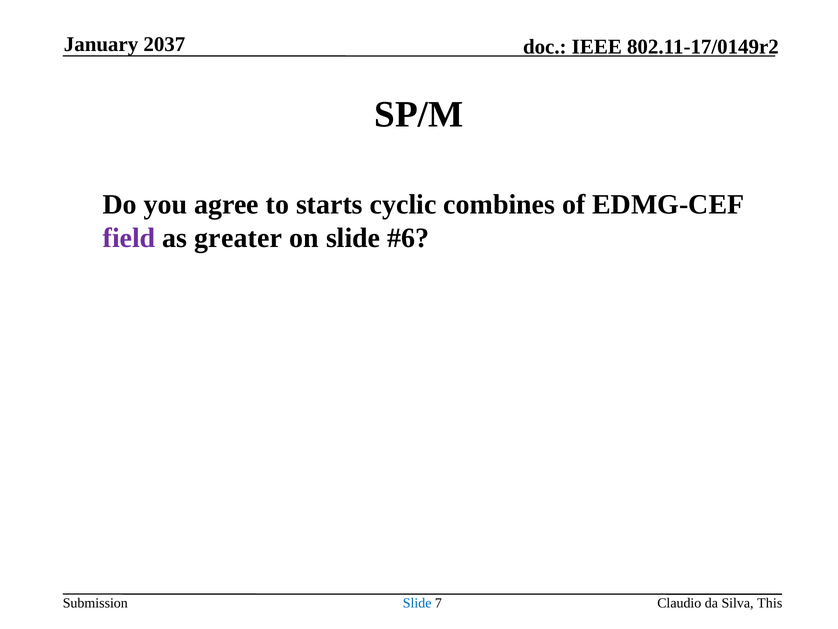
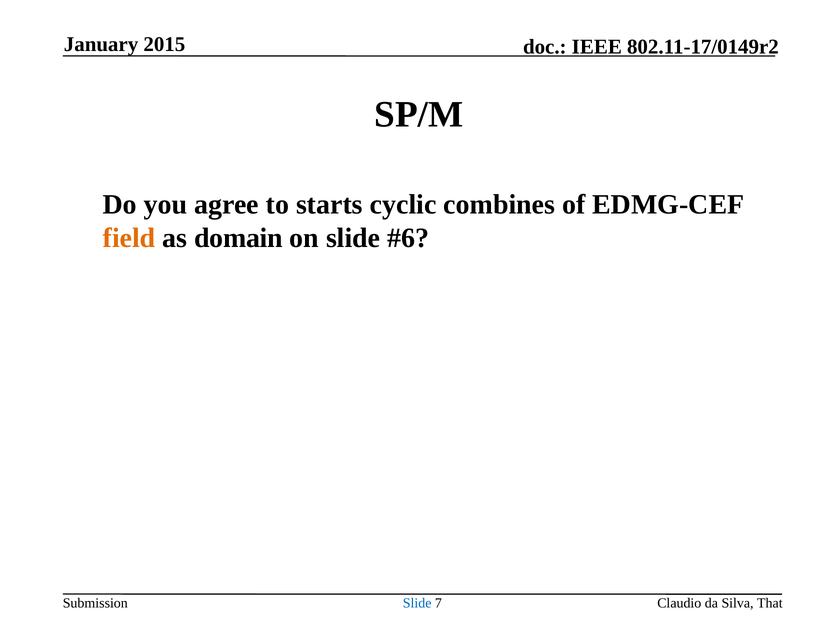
2037: 2037 -> 2015 (164, 44)
field colour: purple -> orange (129, 238)
greater: greater -> domain (239, 238)
This: This -> That (770, 603)
